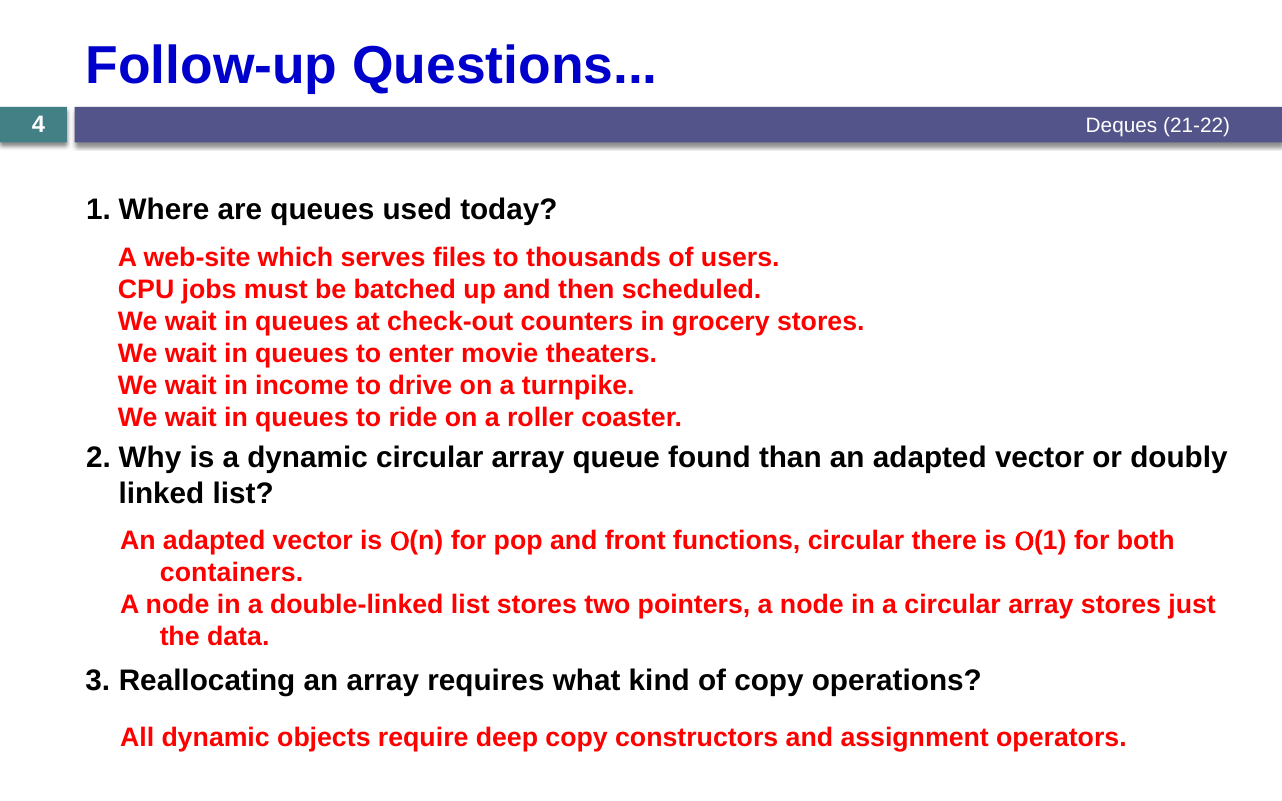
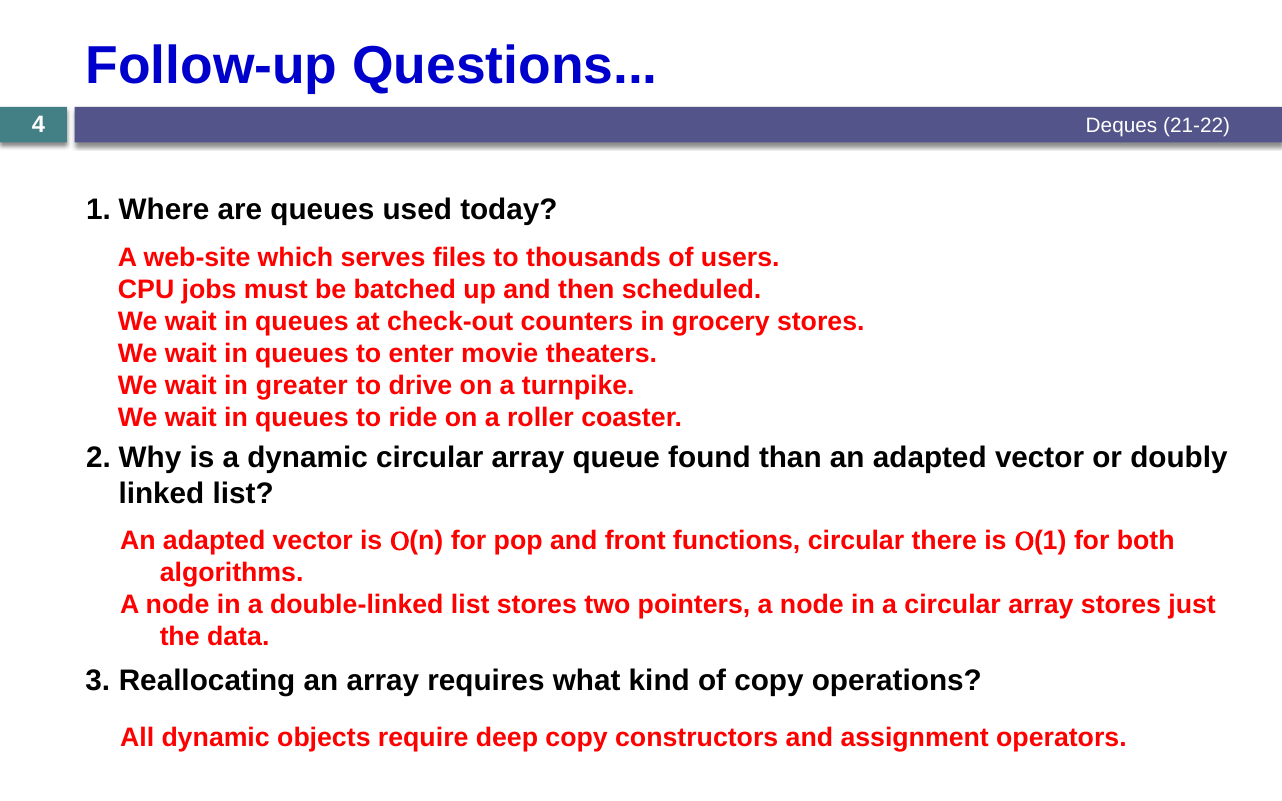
income: income -> greater (302, 386)
containers: containers -> algorithms (232, 573)
